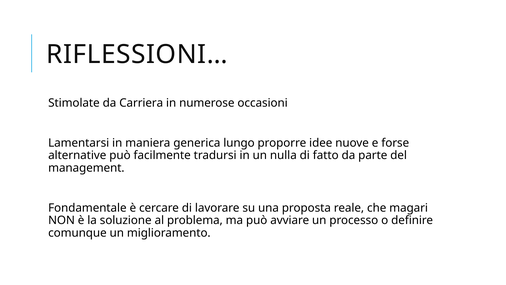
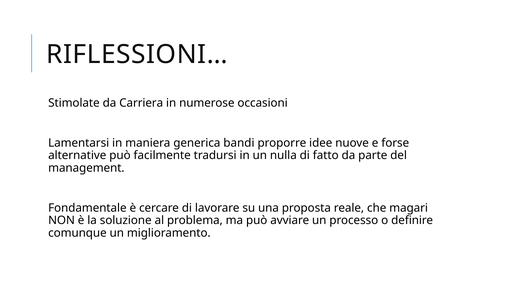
lungo: lungo -> bandi (239, 143)
